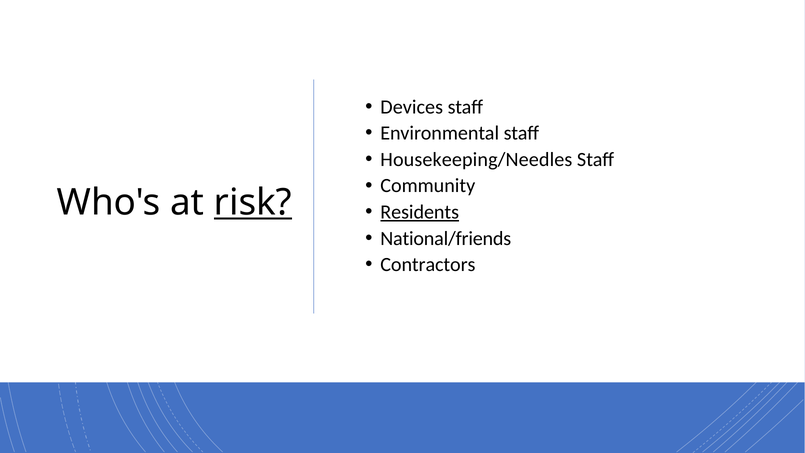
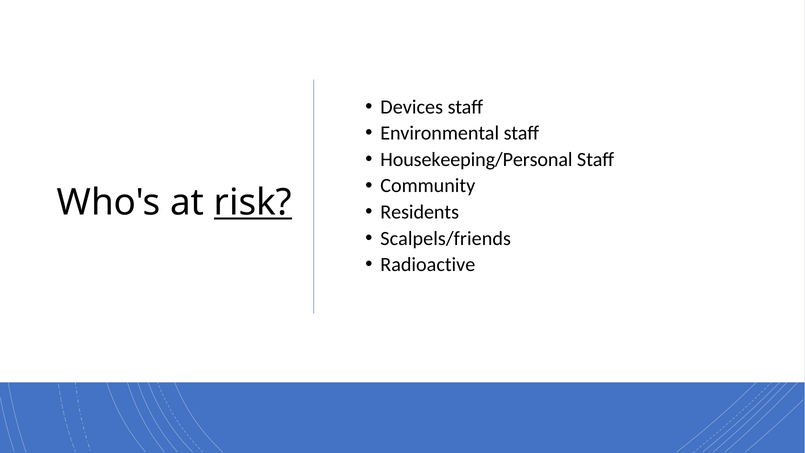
Housekeeping/Needles: Housekeeping/Needles -> Housekeeping/Personal (476, 159)
Residents underline: present -> none (420, 212)
National/friends: National/friends -> Scalpels/friends (446, 238)
Contractors: Contractors -> Radioactive (428, 265)
